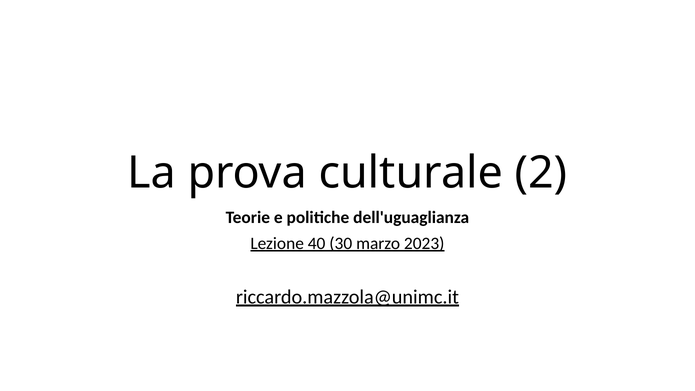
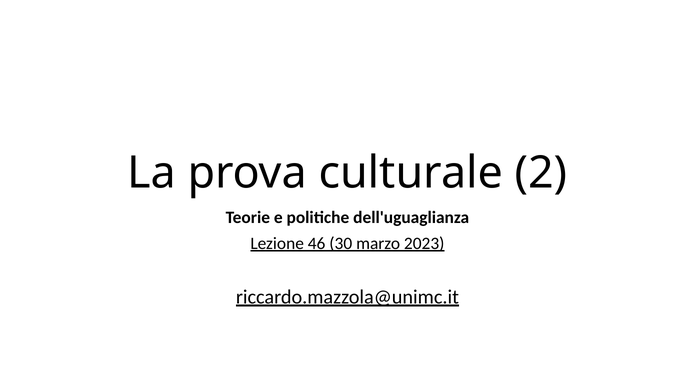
40: 40 -> 46 (317, 243)
